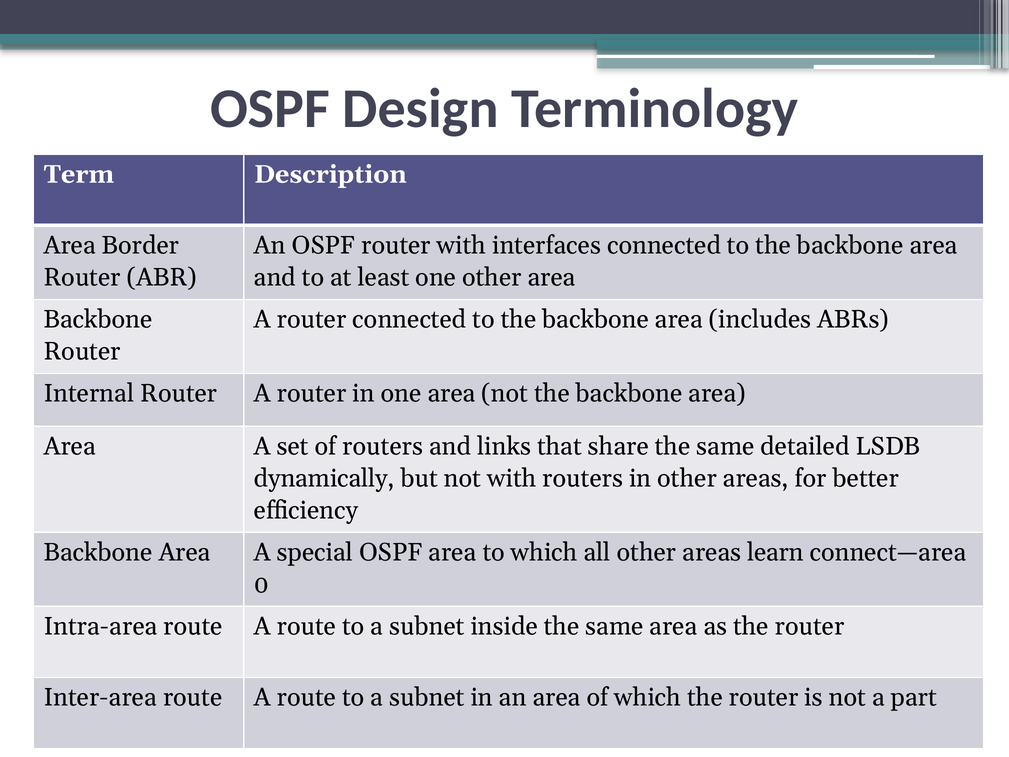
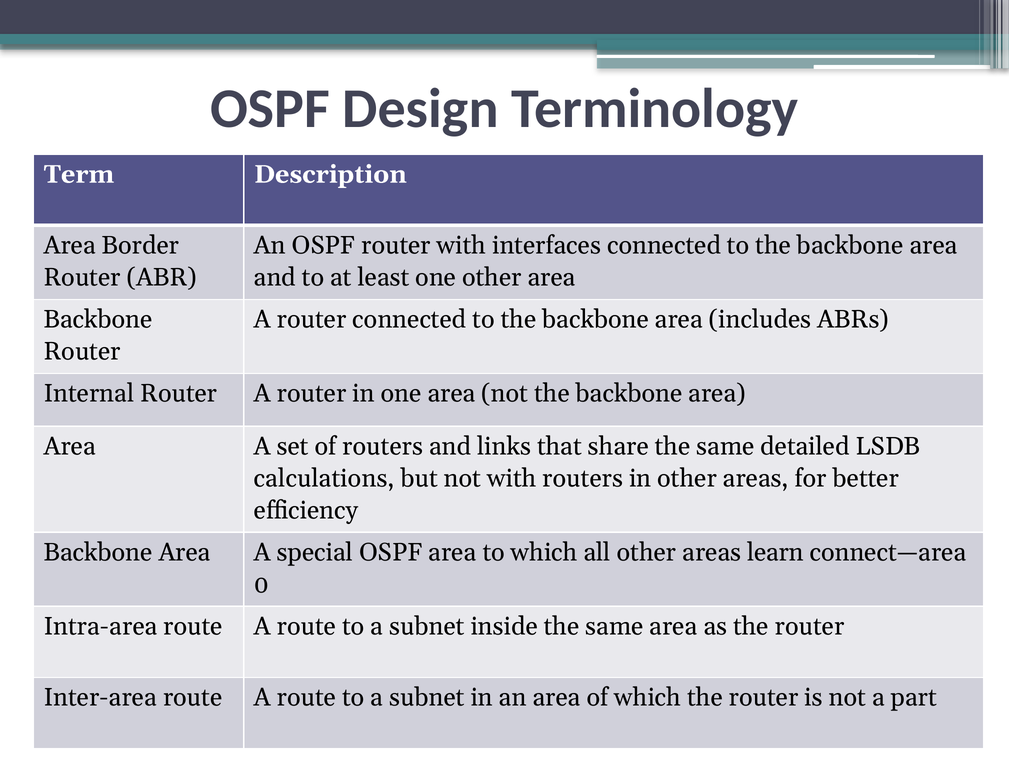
dynamically: dynamically -> calculations (324, 478)
